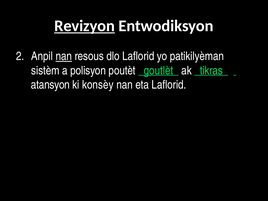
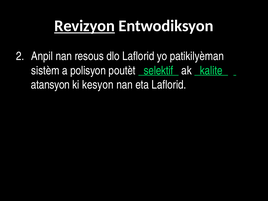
nan underline: present -> none (64, 56)
goutlèt: goutlèt -> selektif (159, 71)
tikras: tikras -> kalite (211, 71)
konsèy: konsèy -> kesyon (98, 85)
